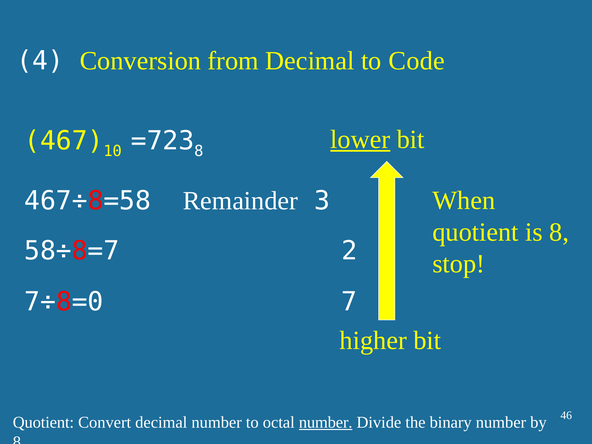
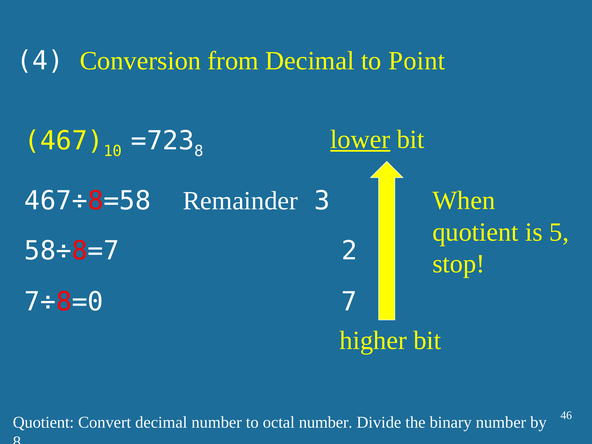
Code: Code -> Point (417, 61)
is 8: 8 -> 5 (559, 232)
number underline: present -> none (326, 422)
